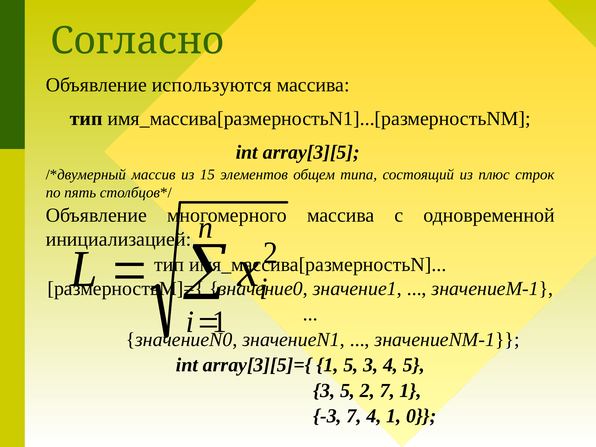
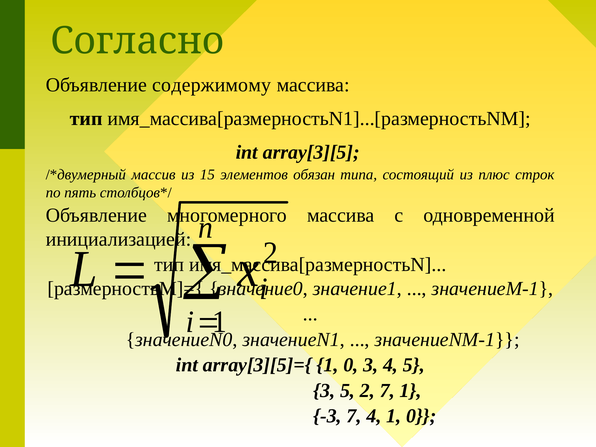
используются: используются -> содержимому (212, 85)
общем: общем -> обязан (314, 175)
array[3][5]={ 1 5: 5 -> 0 (351, 365)
